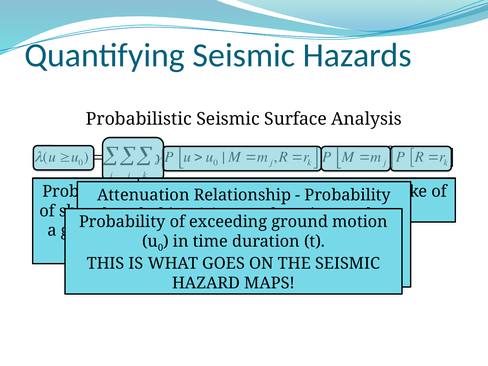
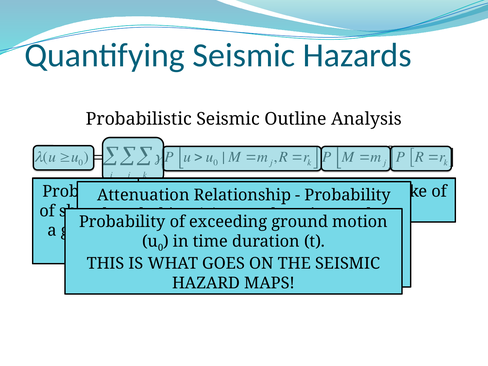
Surface: Surface -> Outline (295, 119)
